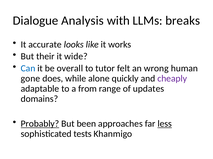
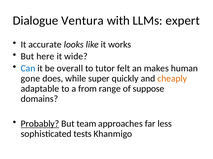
Analysis: Analysis -> Ventura (82, 21)
breaks: breaks -> expert (183, 21)
their: their -> here (45, 57)
wrong: wrong -> makes (156, 69)
alone: alone -> super (99, 79)
cheaply colour: purple -> orange (172, 79)
updates: updates -> suppose (149, 89)
been: been -> team (86, 124)
less underline: present -> none (165, 124)
